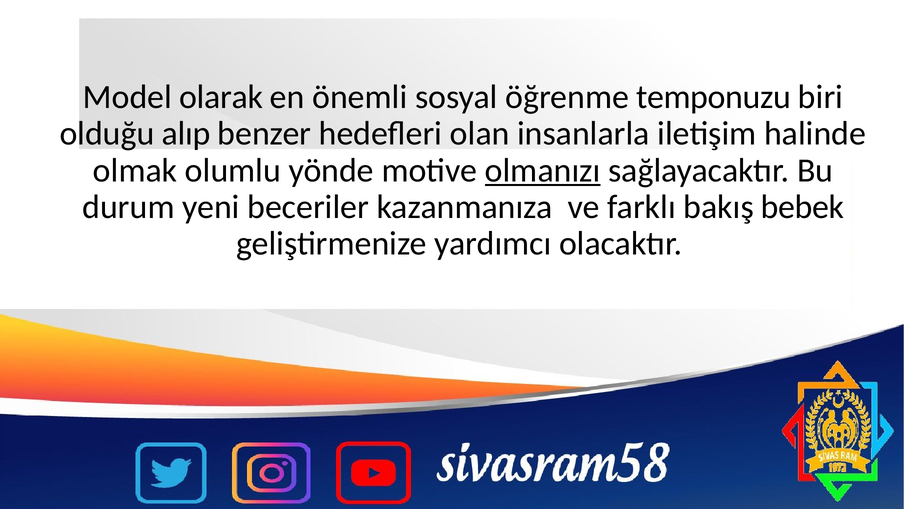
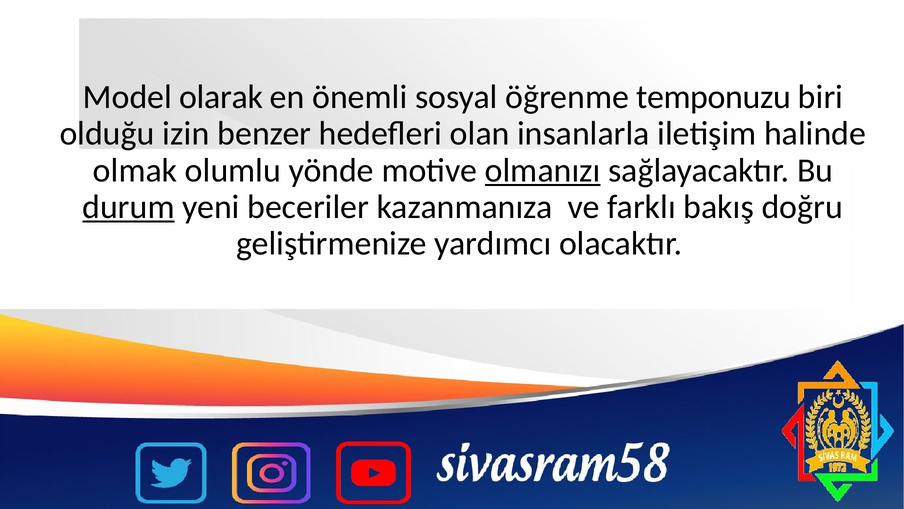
alıp: alıp -> izin (186, 134)
durum underline: none -> present (128, 207)
bebek: bebek -> doğru (802, 207)
